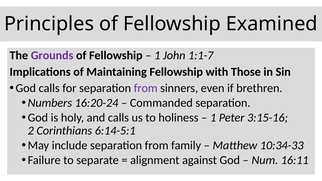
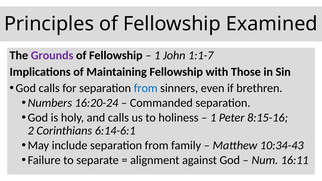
from colour: purple -> blue (146, 88)
3:15-16: 3:15-16 -> 8:15-16 (268, 118)
6:14-5:1: 6:14-5:1 -> 6:14-6:1 (115, 131)
10:34-33: 10:34-33 -> 10:34-43 (282, 145)
